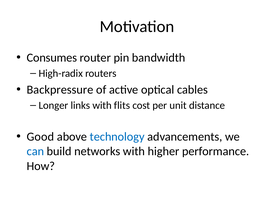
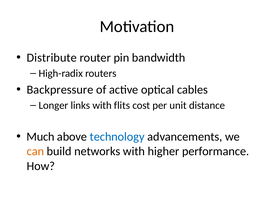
Consumes: Consumes -> Distribute (52, 57)
Good: Good -> Much (41, 136)
can colour: blue -> orange (35, 151)
